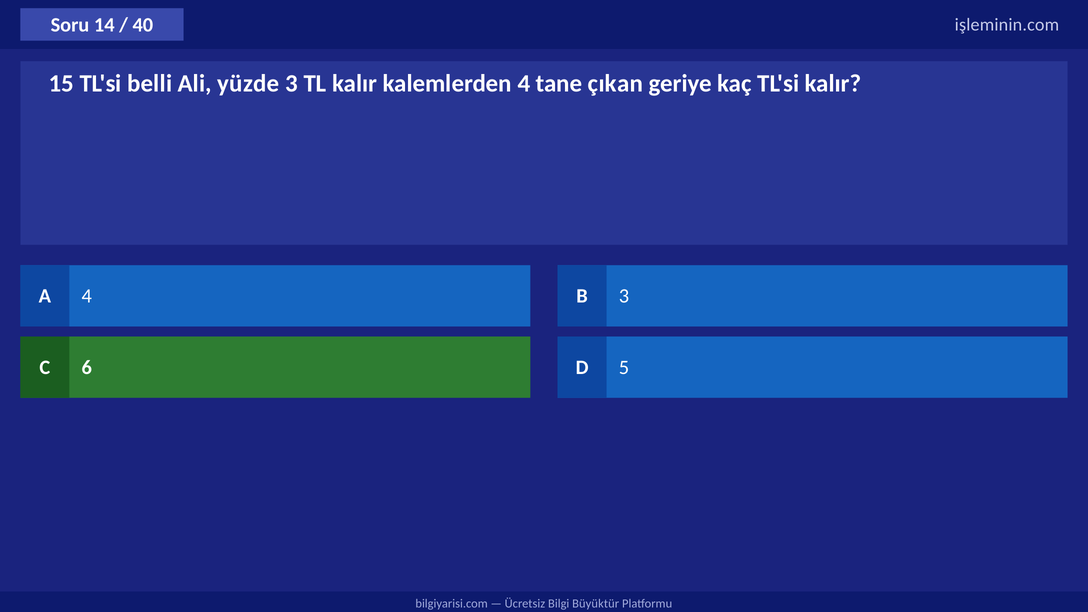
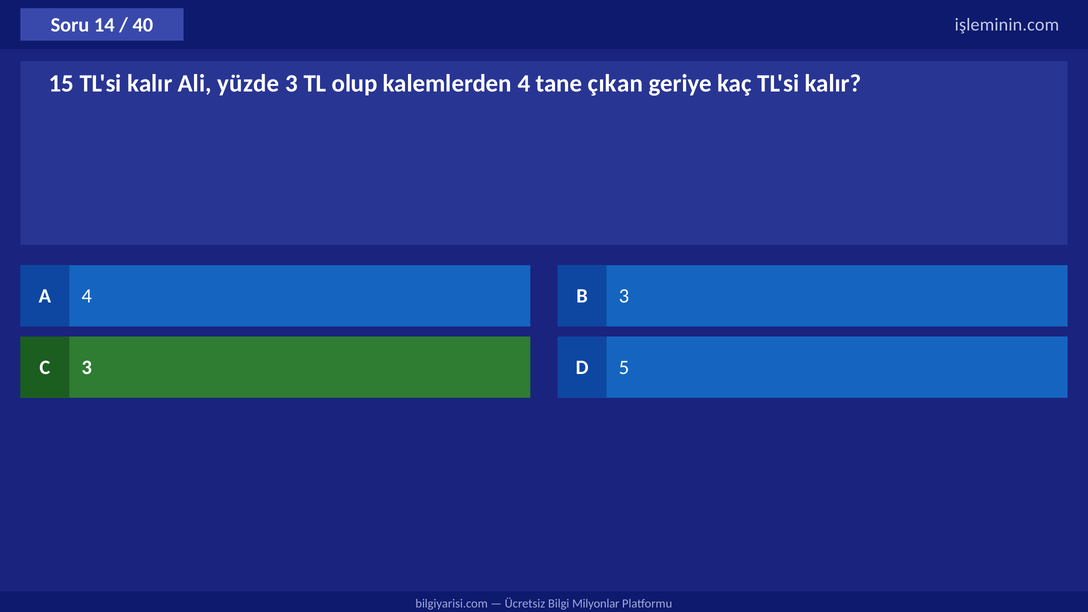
15 TL'si belli: belli -> kalır (150, 84)
TL kalır: kalır -> olup (355, 84)
C 6: 6 -> 3 (87, 367)
Büyüktür: Büyüktür -> Milyonlar (596, 604)
